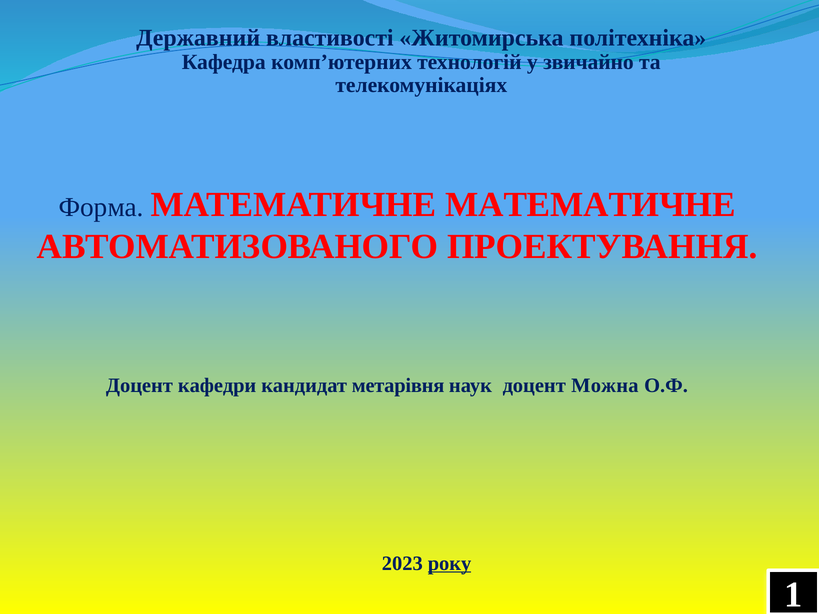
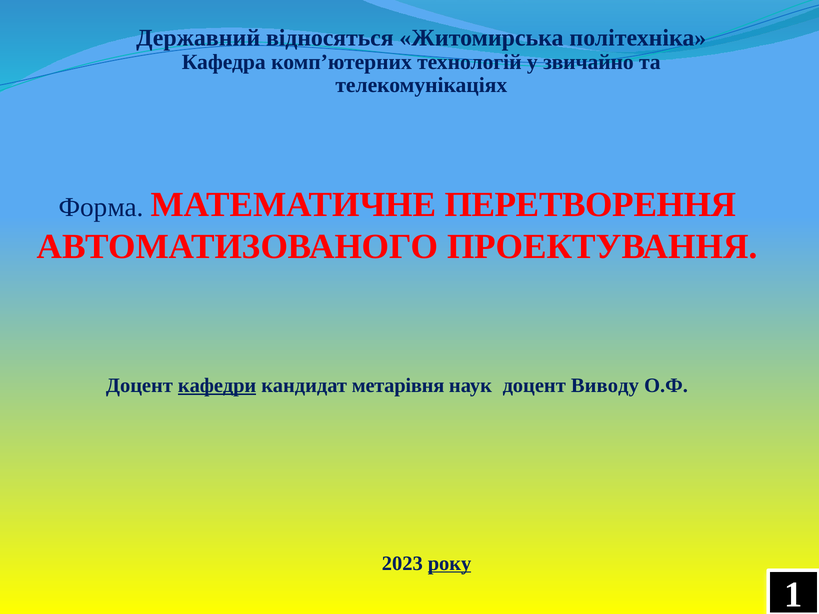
властивості: властивості -> відносяться (330, 38)
МАТЕМАТИЧНЕ МАТЕМАТИЧНЕ: МАТЕМАТИЧНЕ -> ПЕРЕТВОРЕННЯ (590, 204)
кафедри underline: none -> present (217, 386)
Можна: Можна -> Виводу (605, 386)
